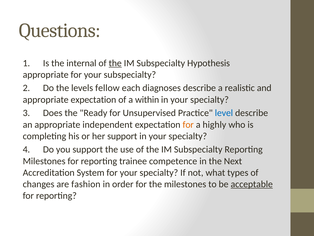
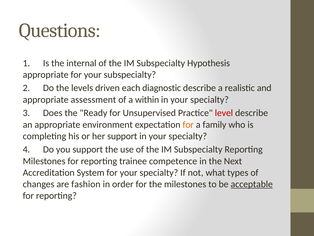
the underline: present -> none (115, 63)
fellow: fellow -> driven (107, 88)
diagnoses: diagnoses -> diagnostic (162, 88)
appropriate expectation: expectation -> assessment (93, 99)
level colour: blue -> red (224, 113)
independent: independent -> environment (108, 124)
highly: highly -> family (214, 124)
